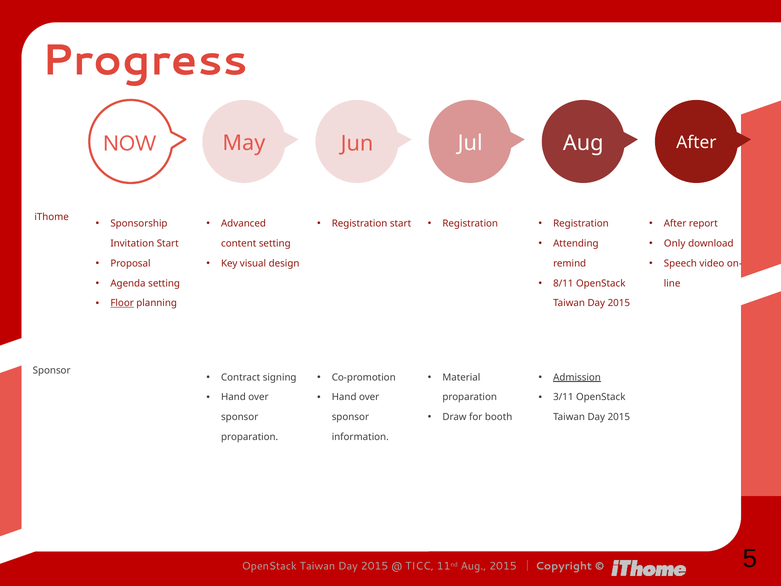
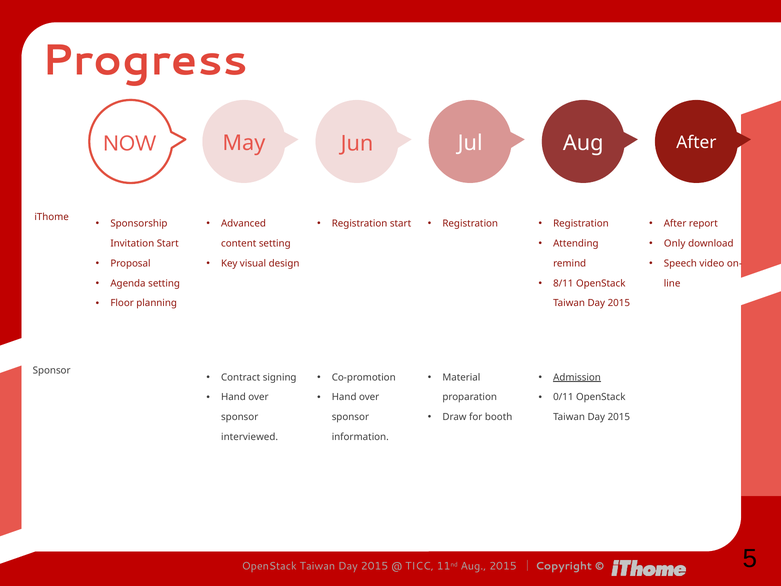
Floor underline: present -> none (122, 303)
3/11: 3/11 -> 0/11 (563, 397)
proparation: proparation -> interviewed (250, 437)
